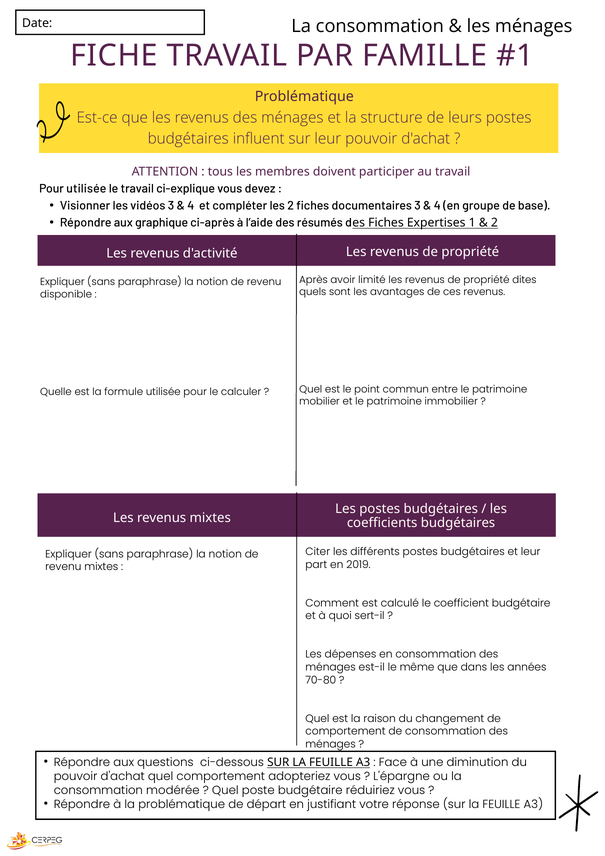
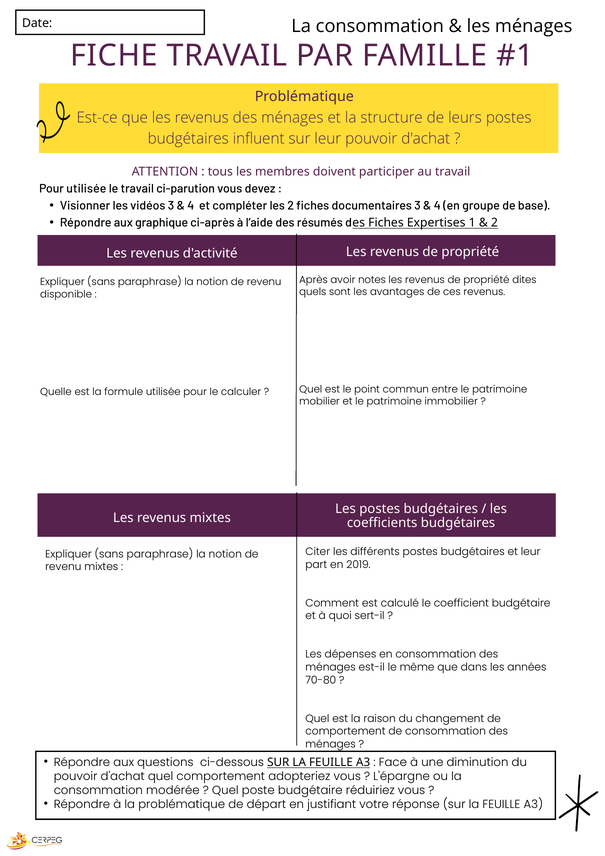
ci-explique: ci-explique -> ci-parution (186, 189)
limité: limité -> notes (372, 280)
